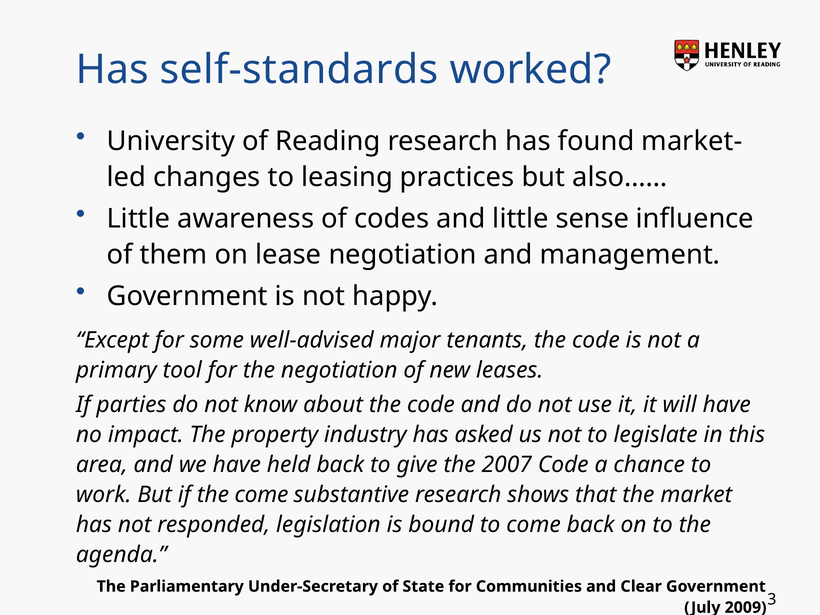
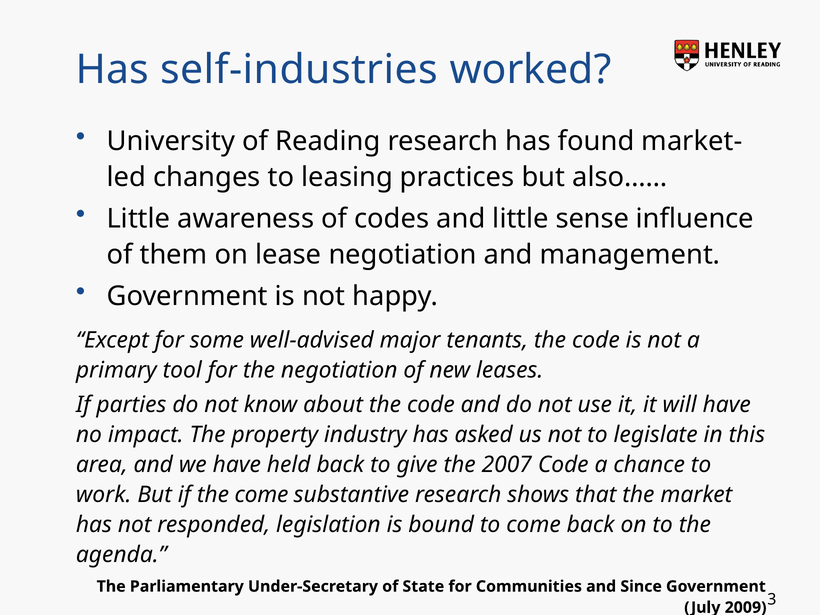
self-standards: self-standards -> self-industries (299, 70)
Clear: Clear -> Since (641, 586)
